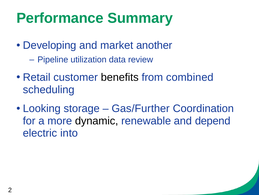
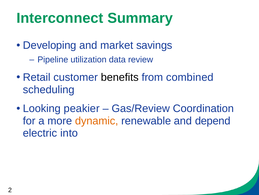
Performance: Performance -> Interconnect (60, 18)
another: another -> savings (154, 45)
storage: storage -> peakier (82, 108)
Gas/Further: Gas/Further -> Gas/Review (141, 108)
dynamic colour: black -> orange (97, 120)
